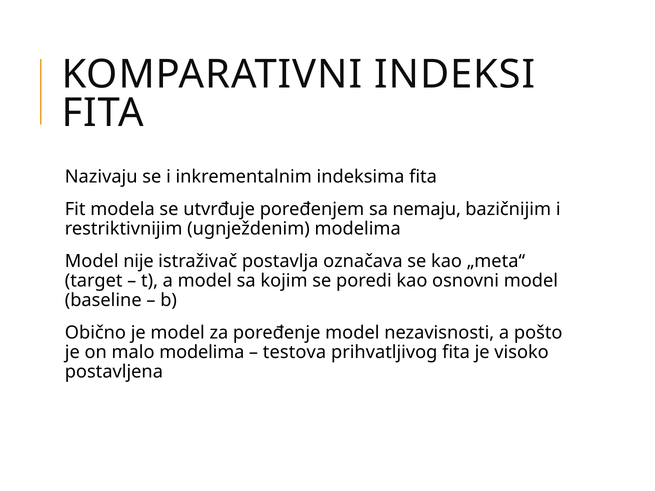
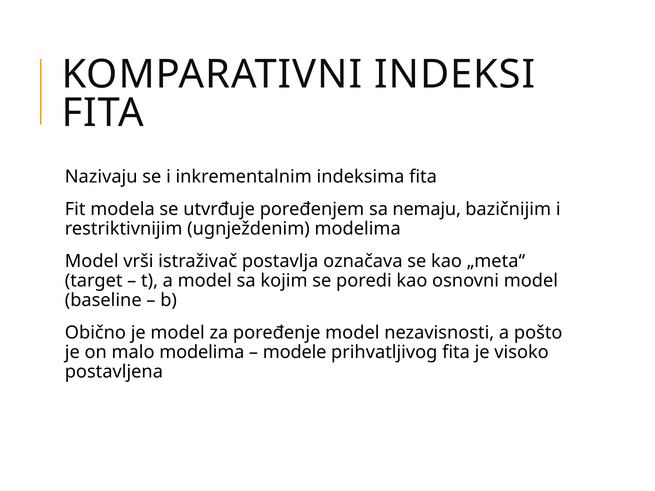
nije: nije -> vrši (138, 261)
testova: testova -> modele (295, 353)
